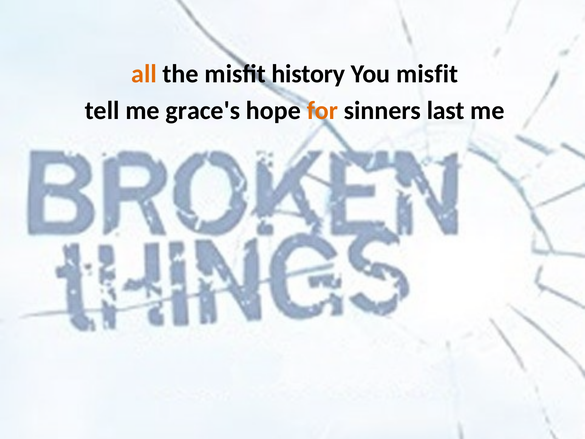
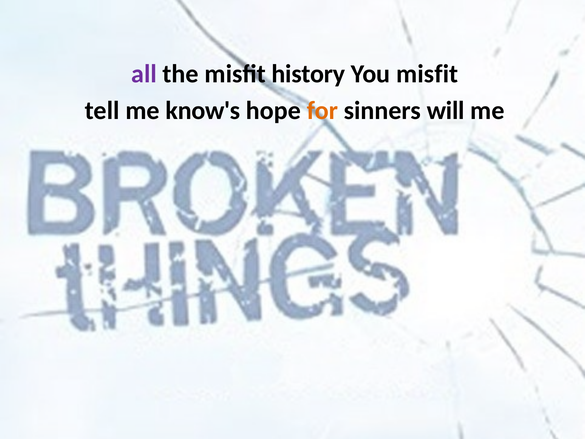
all colour: orange -> purple (144, 74)
grace's: grace's -> know's (203, 110)
last: last -> will (446, 110)
